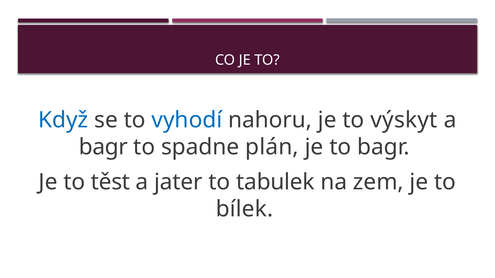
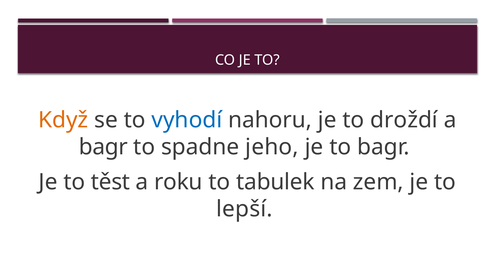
Když colour: blue -> orange (63, 120)
výskyt: výskyt -> droždí (404, 120)
plán: plán -> jeho (272, 147)
jater: jater -> roku (178, 182)
bílek: bílek -> lepší (244, 209)
